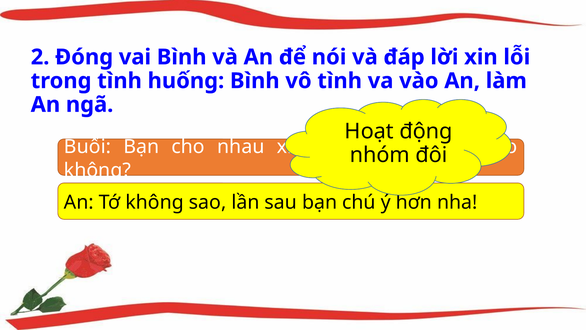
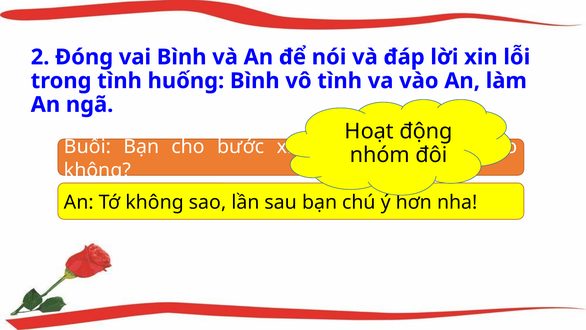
nhau: nhau -> bước (241, 147)
